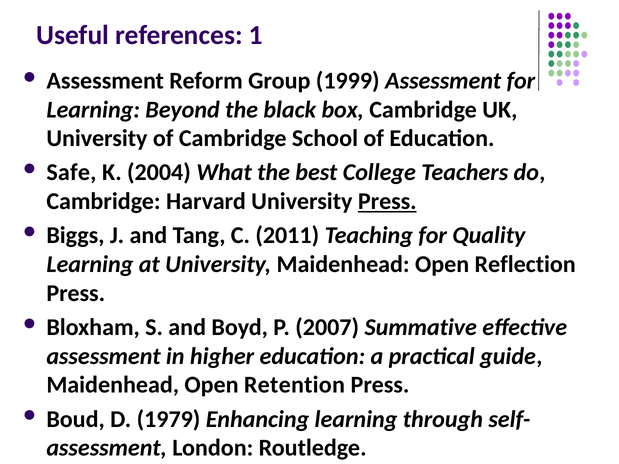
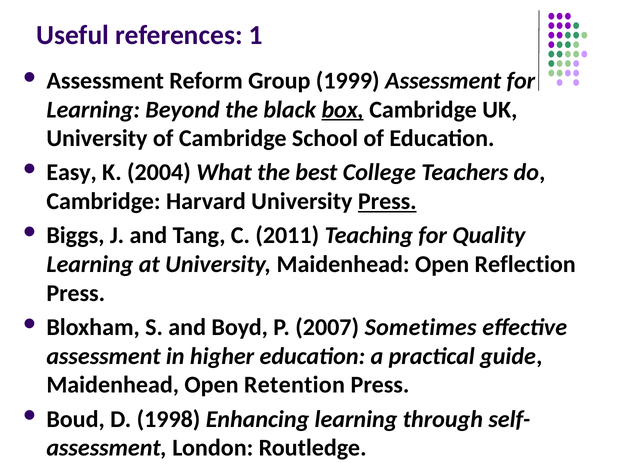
box underline: none -> present (343, 110)
Safe: Safe -> Easy (72, 173)
Summative: Summative -> Sometimes (421, 327)
1979: 1979 -> 1998 (169, 419)
